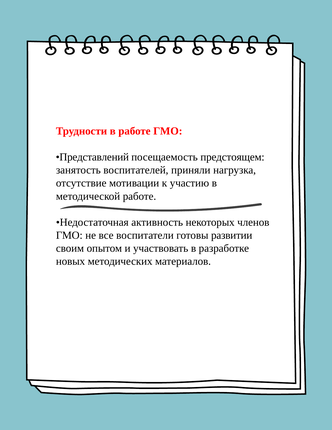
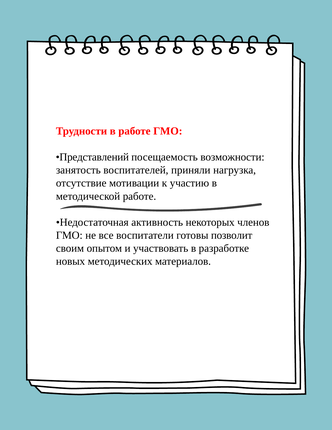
предстоящем: предстоящем -> возможности (232, 157)
развитии: развитии -> позволит (232, 235)
